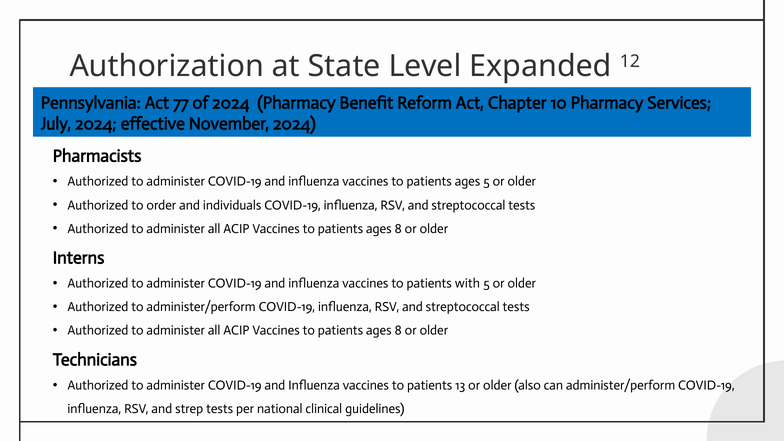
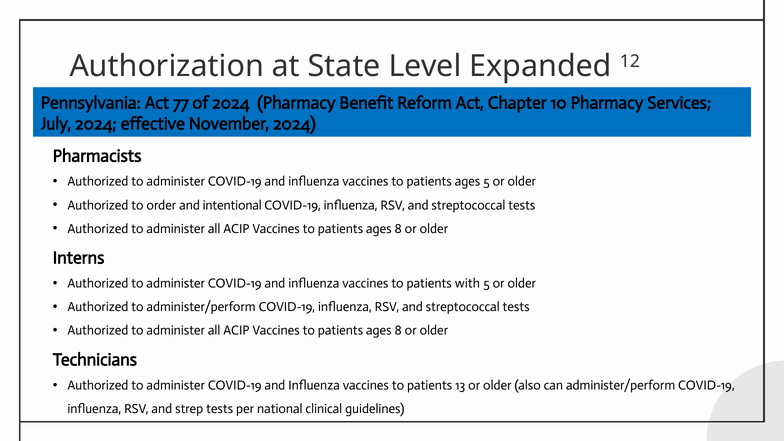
individuals: individuals -> intentional (232, 205)
